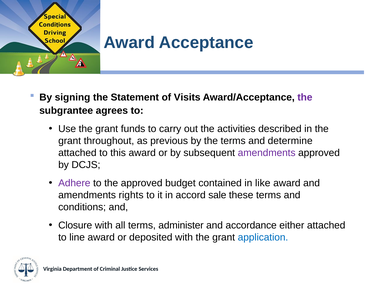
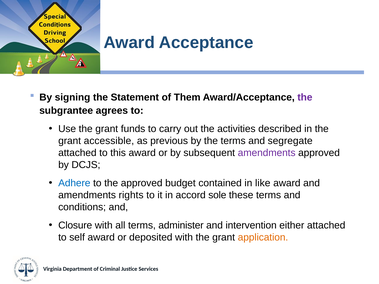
Visits: Visits -> Them (187, 98)
throughout: throughout -> accessible (109, 141)
determine: determine -> segregate (290, 141)
Adhere colour: purple -> blue (74, 183)
sale: sale -> sole (217, 195)
accordance: accordance -> intervention (251, 225)
line: line -> self (77, 237)
application colour: blue -> orange (263, 237)
